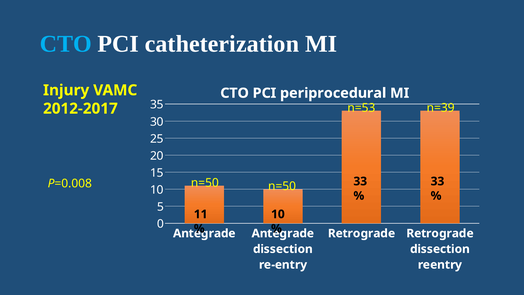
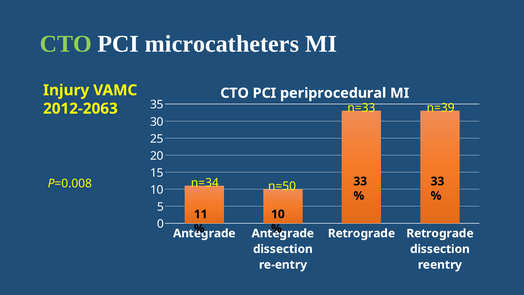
CTO colour: light blue -> light green (66, 44)
catheterization: catheterization -> microcatheters (222, 44)
n=53: n=53 -> n=33 (361, 108)
2012-2017: 2012-2017 -> 2012-2063 (80, 108)
P=0.008 n=50: n=50 -> n=34 (205, 183)
